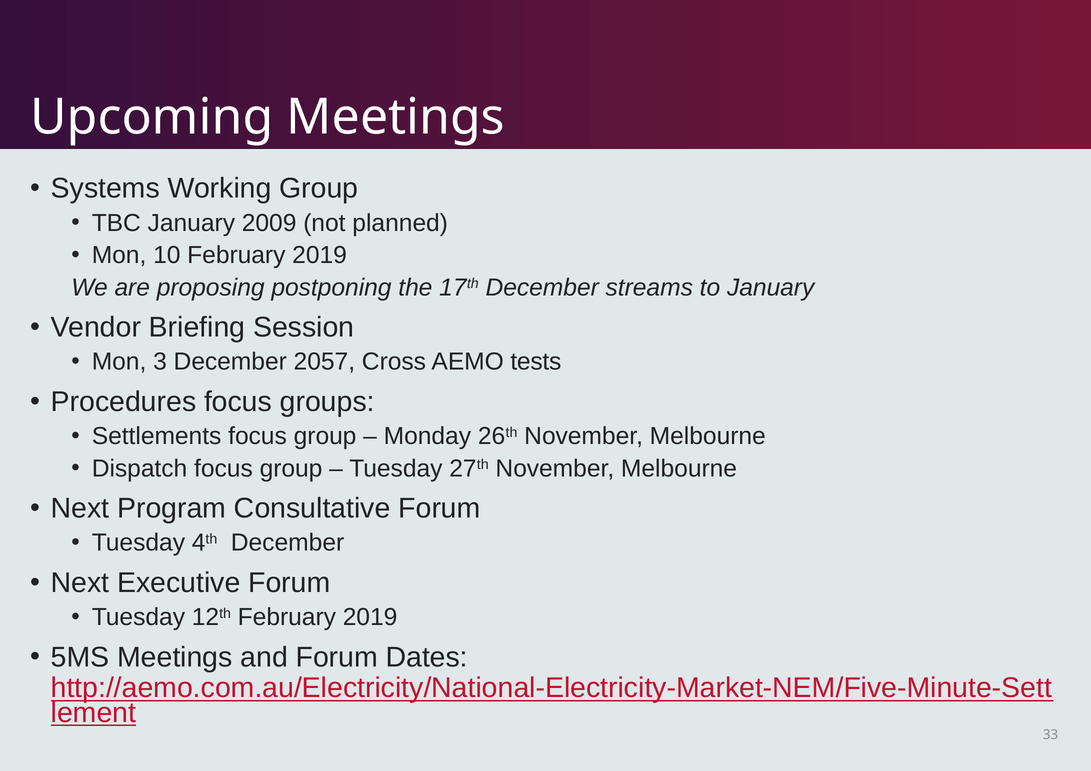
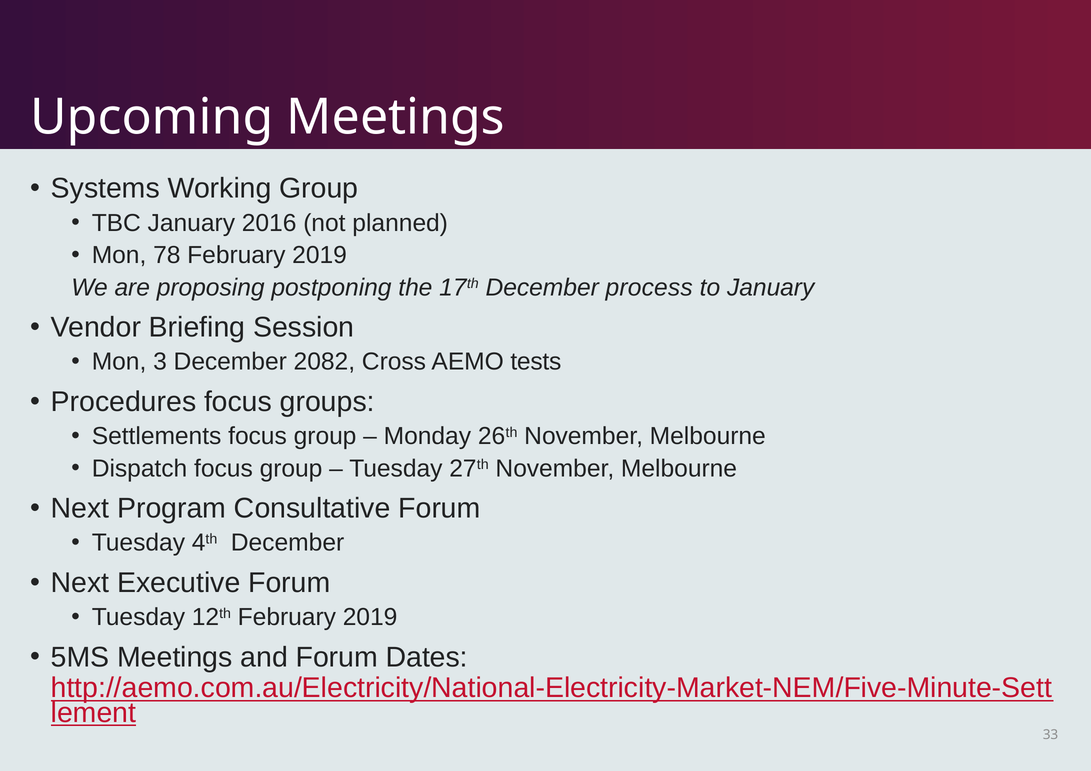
2009: 2009 -> 2016 (269, 223)
10: 10 -> 78 (167, 255)
streams: streams -> process (649, 288)
2057: 2057 -> 2082 (324, 362)
